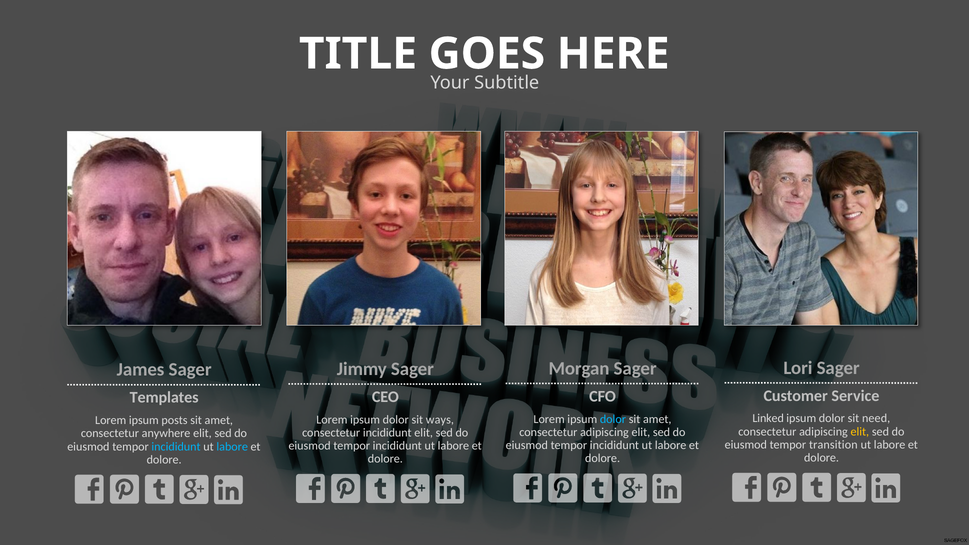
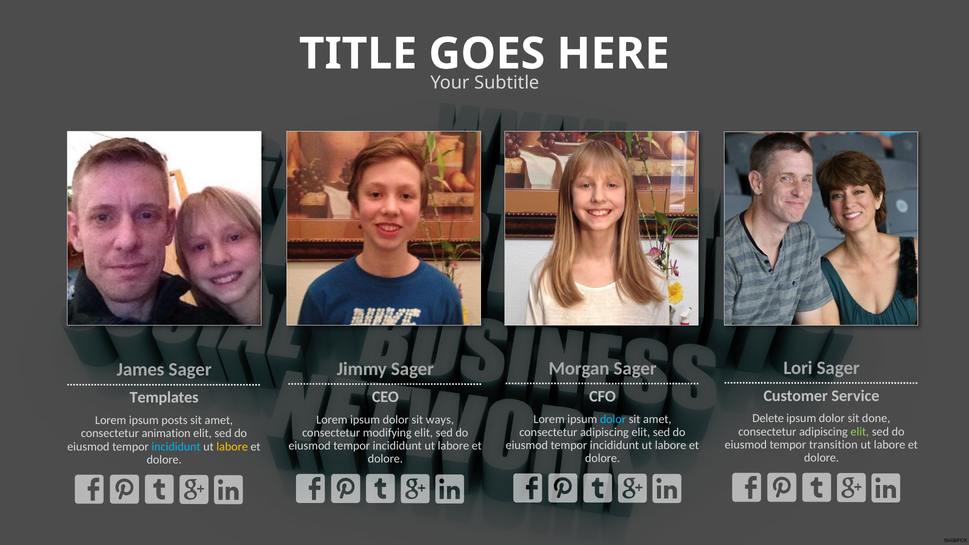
Linked: Linked -> Delete (768, 419)
need: need -> done (876, 419)
elit colour: yellow -> light green (860, 432)
consectetur incididunt: incididunt -> modifying (387, 433)
anywhere: anywhere -> animation (166, 433)
labore colour: light blue -> yellow (232, 447)
